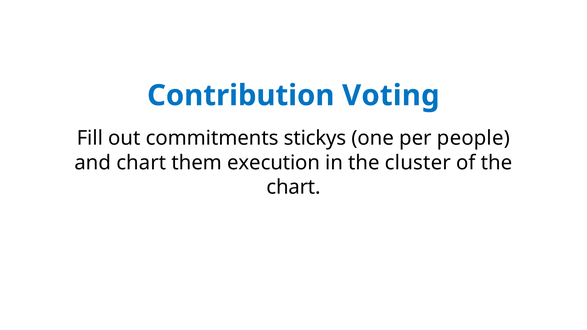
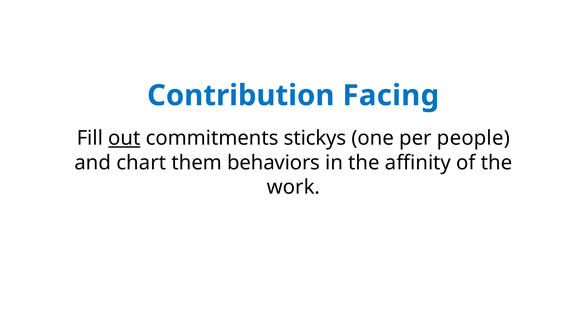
Voting: Voting -> Facing (391, 96)
out underline: none -> present (124, 138)
execution: execution -> behaviors (274, 163)
cluster: cluster -> affinity (418, 163)
chart: chart -> work (293, 187)
